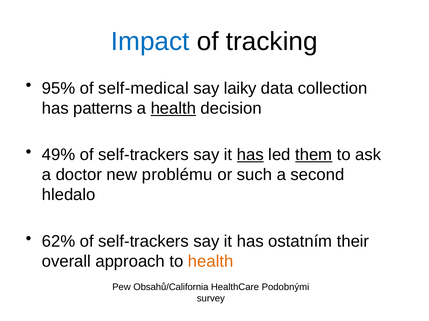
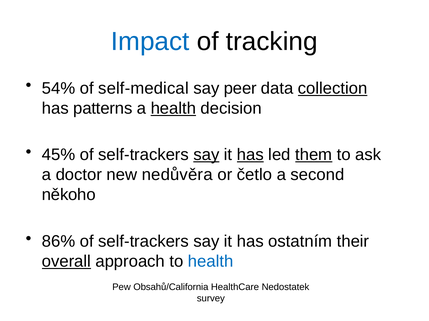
95%: 95% -> 54% (59, 88)
laiky: laiky -> peer (240, 88)
collection underline: none -> present (333, 88)
49%: 49% -> 45% (59, 155)
say underline: none -> present (206, 155)
problému: problému -> nedůvěra (177, 175)
such: such -> četlo (255, 175)
hledalo: hledalo -> někoho (69, 195)
62%: 62% -> 86% (59, 242)
overall underline: none -> present (66, 262)
health colour: orange -> blue (211, 262)
Podobnými: Podobnými -> Nedostatek (285, 288)
